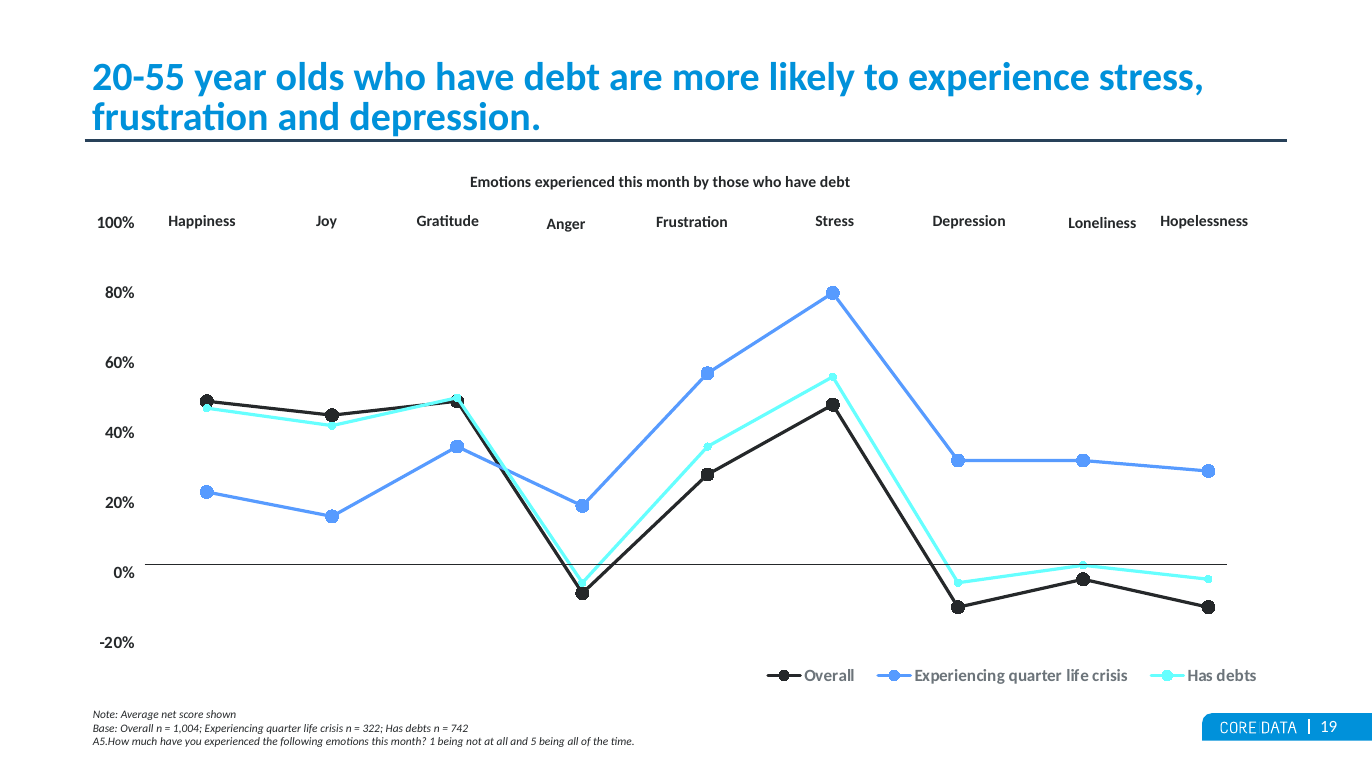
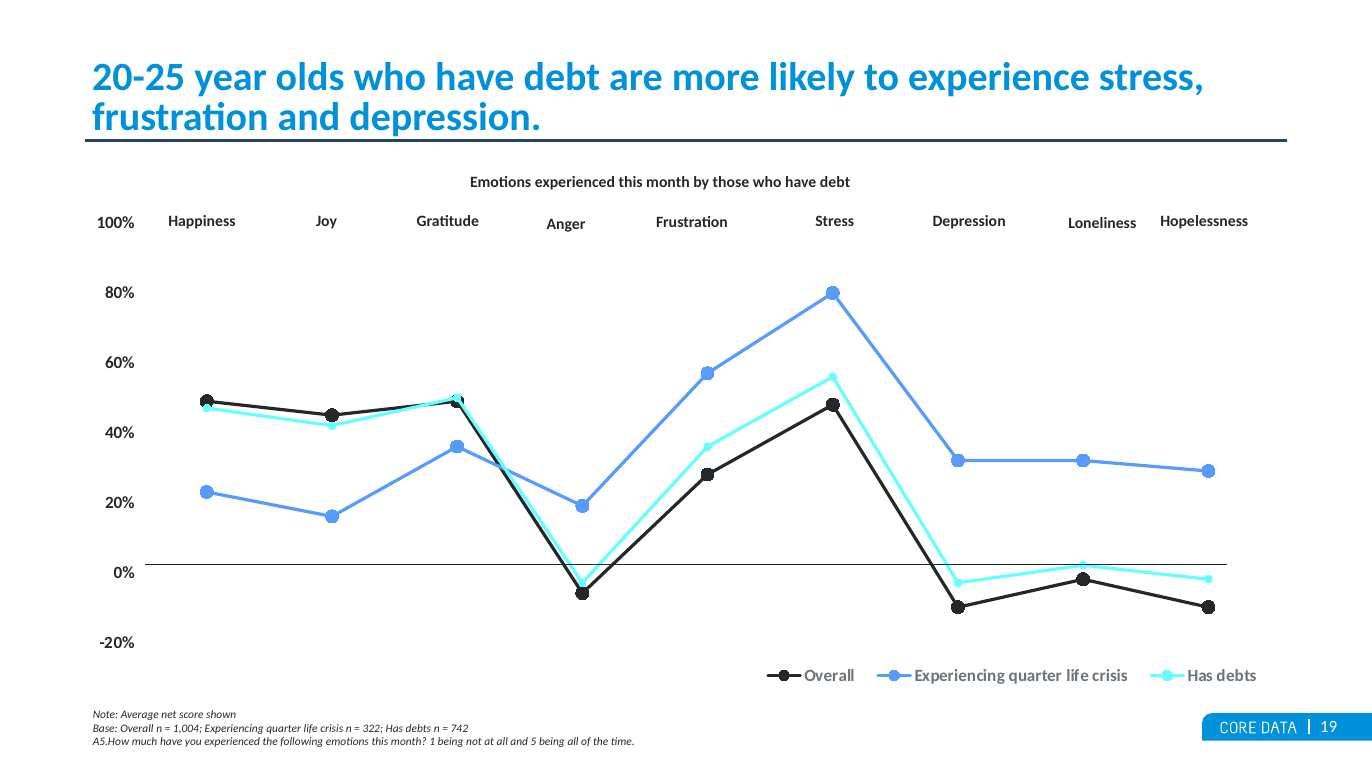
20-55: 20-55 -> 20-25 (139, 78)
